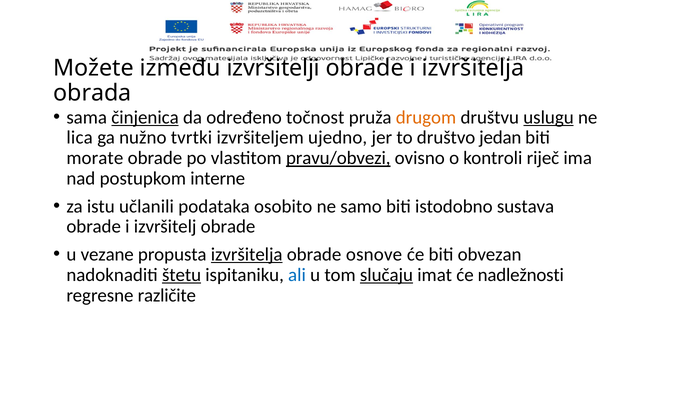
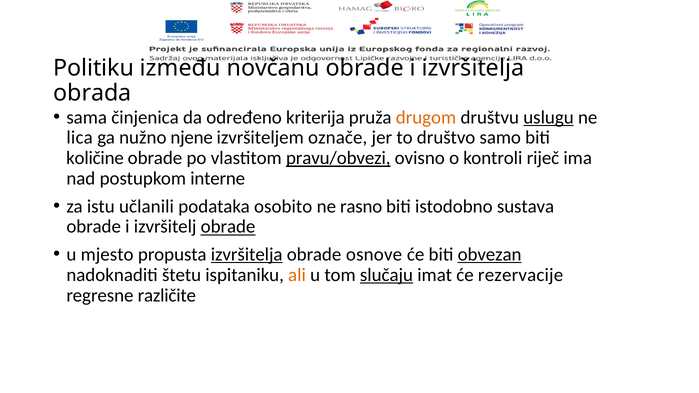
Možete: Možete -> Politiku (94, 68)
izvršitelji: izvršitelji -> novčanu (273, 68)
činjenica underline: present -> none (145, 117)
točnost: točnost -> kriterija (315, 117)
tvrtki: tvrtki -> njene (192, 138)
ujedno: ujedno -> označe (338, 138)
jedan: jedan -> samo (500, 138)
morate: morate -> količine (95, 158)
samo: samo -> rasno (361, 206)
obrade underline: none -> present (228, 227)
vezane: vezane -> mjesto (107, 255)
obvezan underline: none -> present (490, 255)
štetu underline: present -> none (182, 275)
ali colour: blue -> orange (297, 275)
nadležnosti: nadležnosti -> rezervacije (521, 275)
